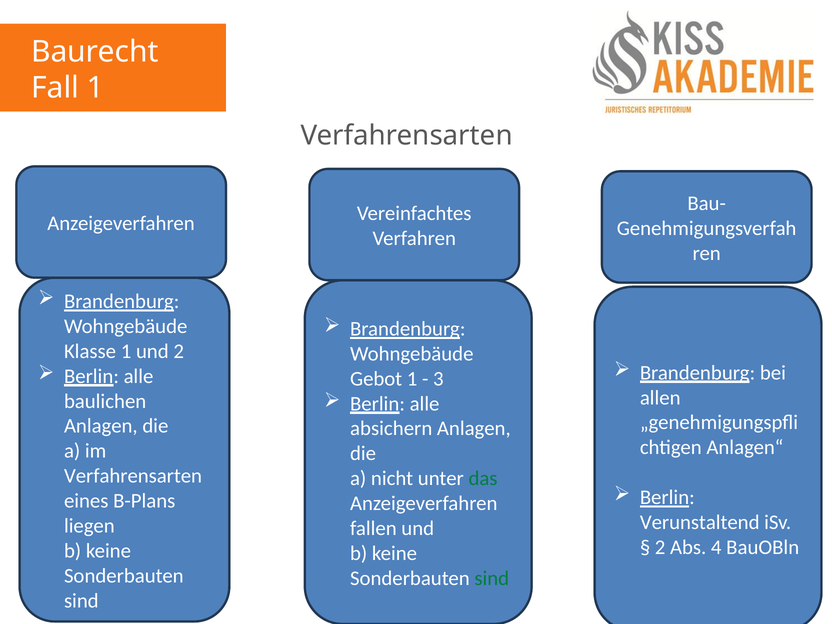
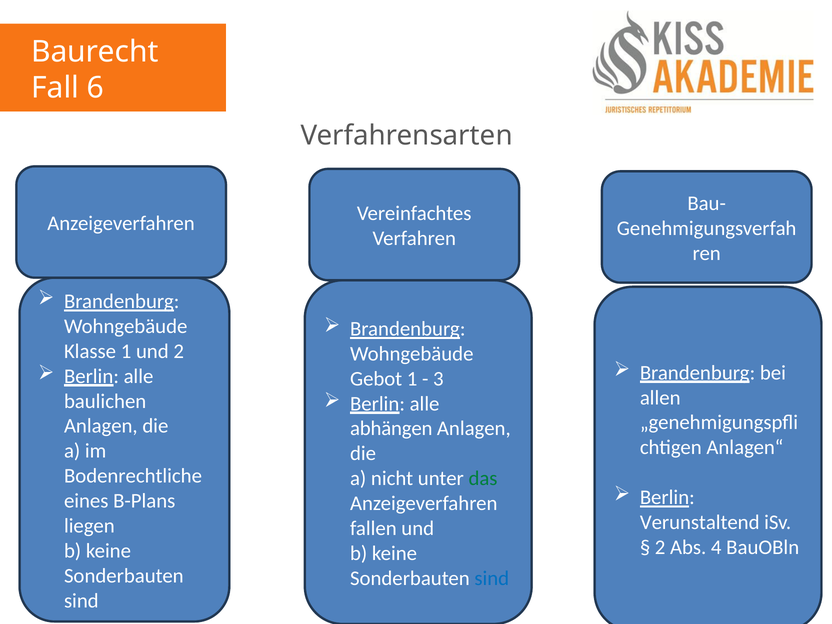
Fall 1: 1 -> 6 (95, 88)
absichern: absichern -> abhängen (391, 429)
Verfahrensarten: Verfahrensarten -> Bodenrechtliche (133, 476)
sind colour: green -> blue (492, 578)
